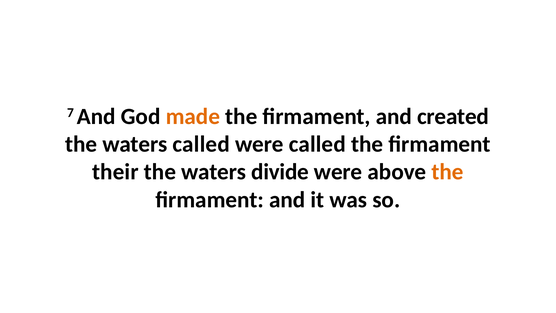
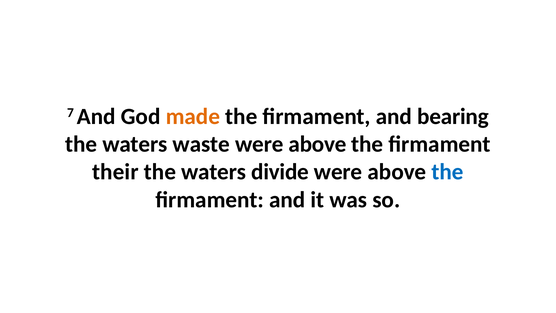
created: created -> bearing (453, 116)
waters called: called -> waste (201, 144)
called: called -> above (317, 144)
the colour: orange -> blue (447, 172)
